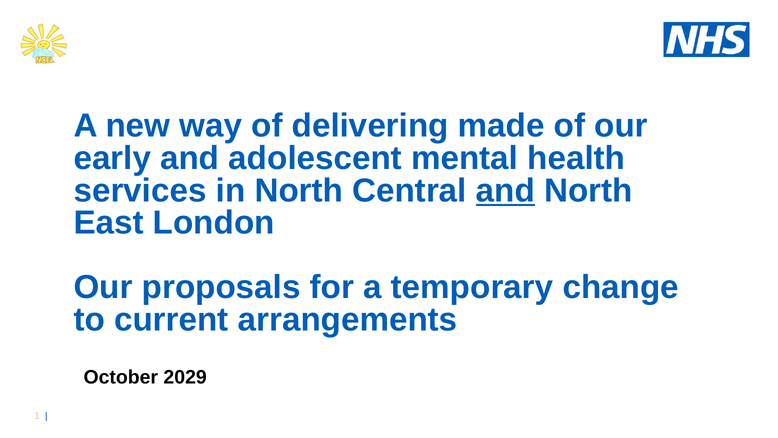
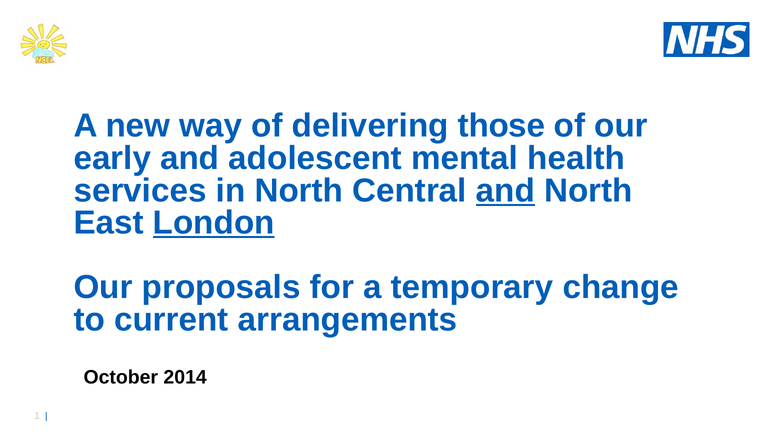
made: made -> those (501, 126)
London underline: none -> present (214, 223)
2029: 2029 -> 2014 (185, 377)
